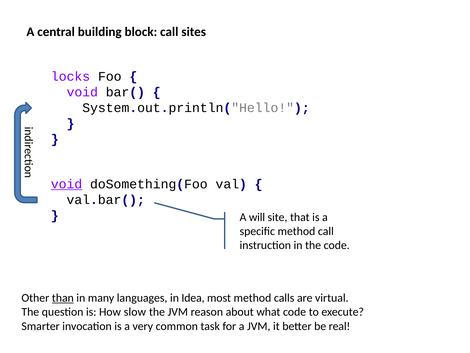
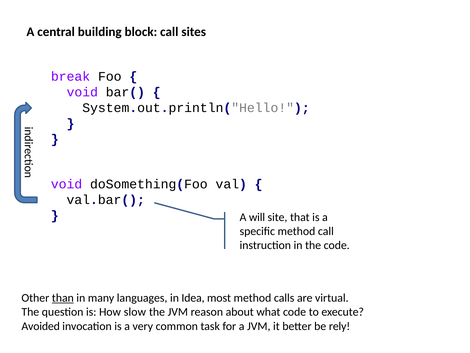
locks: locks -> break (71, 76)
void underline: present -> none (67, 184)
Smarter: Smarter -> Avoided (41, 326)
real: real -> rely (340, 326)
